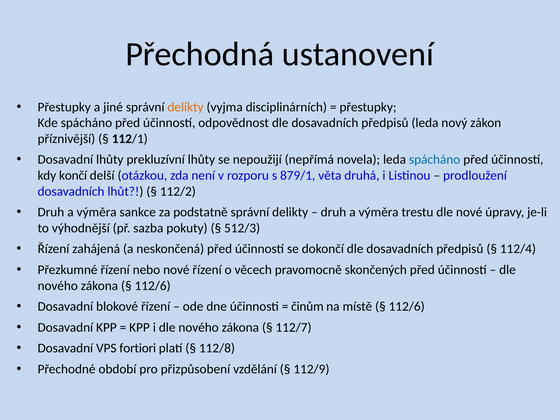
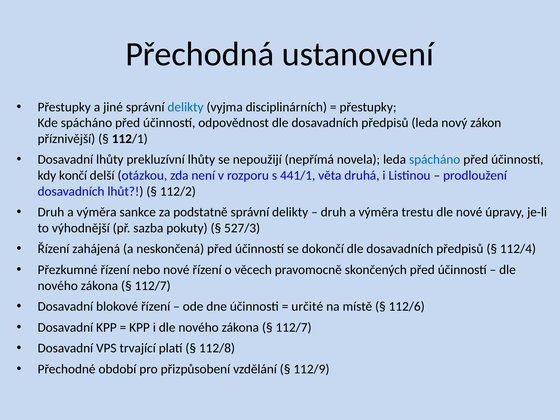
delikty colour: orange -> blue (186, 107)
879/1: 879/1 -> 441/1 (298, 175)
512/3: 512/3 -> 527/3 (242, 228)
112/6: 112/6 -> 112/7 (153, 286)
činům: činům -> určité (307, 307)
fortiori: fortiori -> trvající (138, 348)
